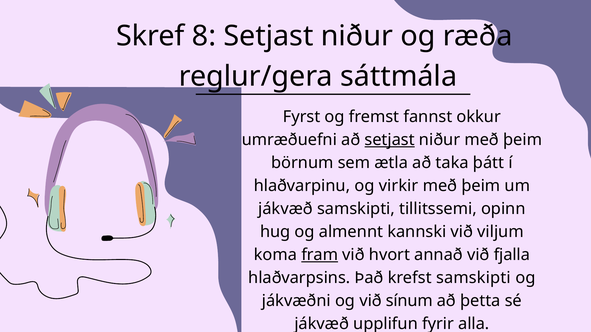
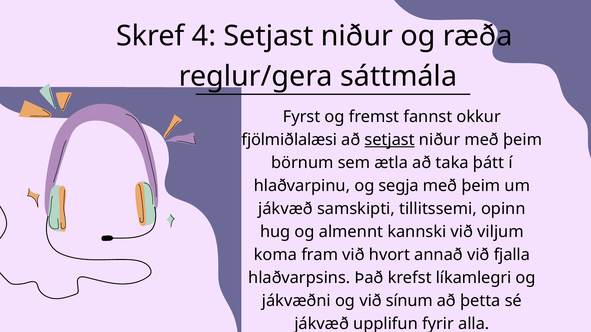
8: 8 -> 4 (204, 36)
umræðuefni: umræðuefni -> fjölmiðlalæsi (289, 140)
virkir: virkir -> segja (399, 186)
fram underline: present -> none (320, 255)
krefst samskipti: samskipti -> líkamlegri (474, 278)
